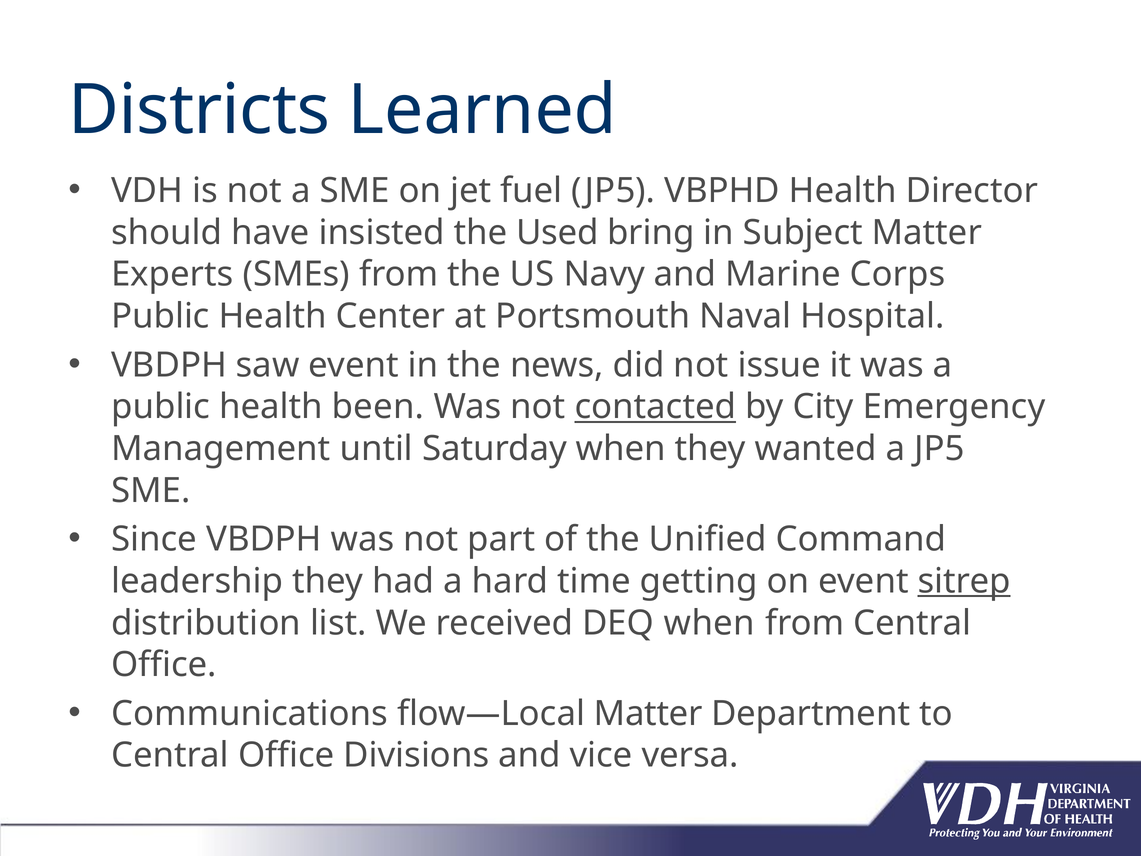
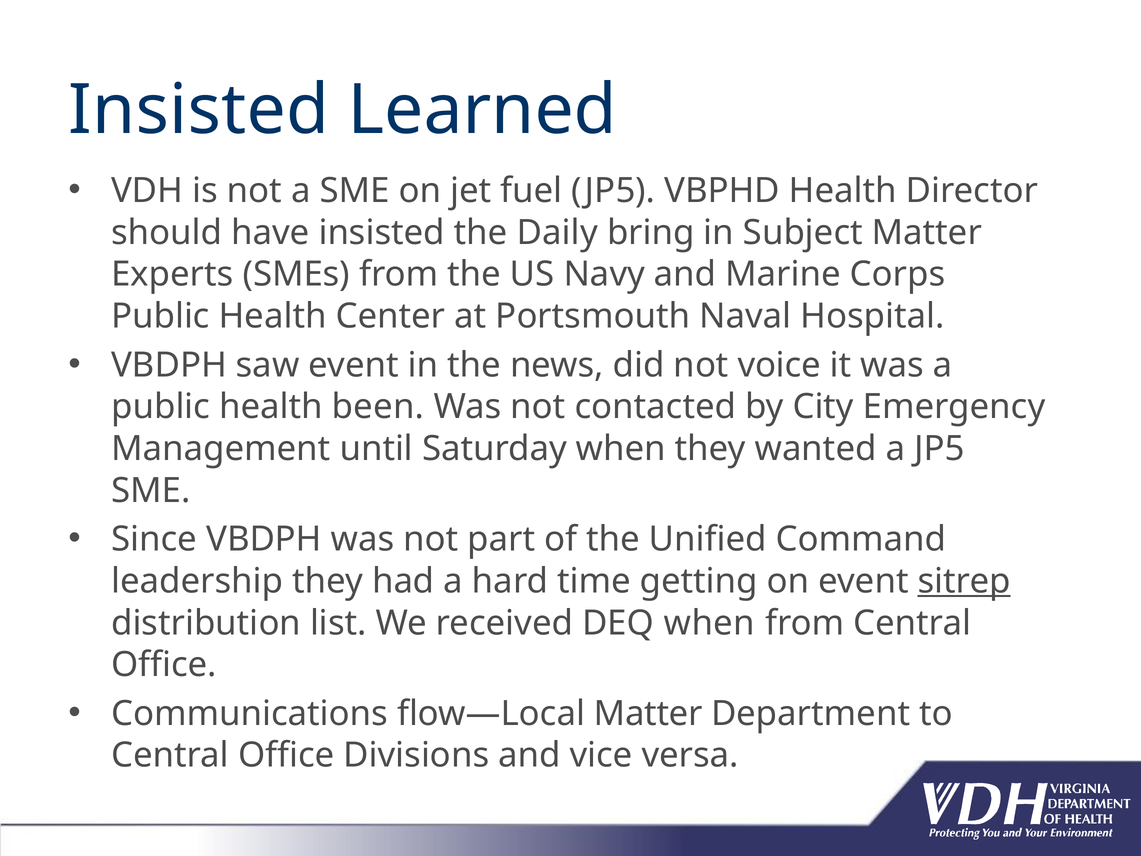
Districts: Districts -> Insisted (199, 110)
Used: Used -> Daily (557, 233)
issue: issue -> voice (779, 365)
contacted underline: present -> none (655, 407)
